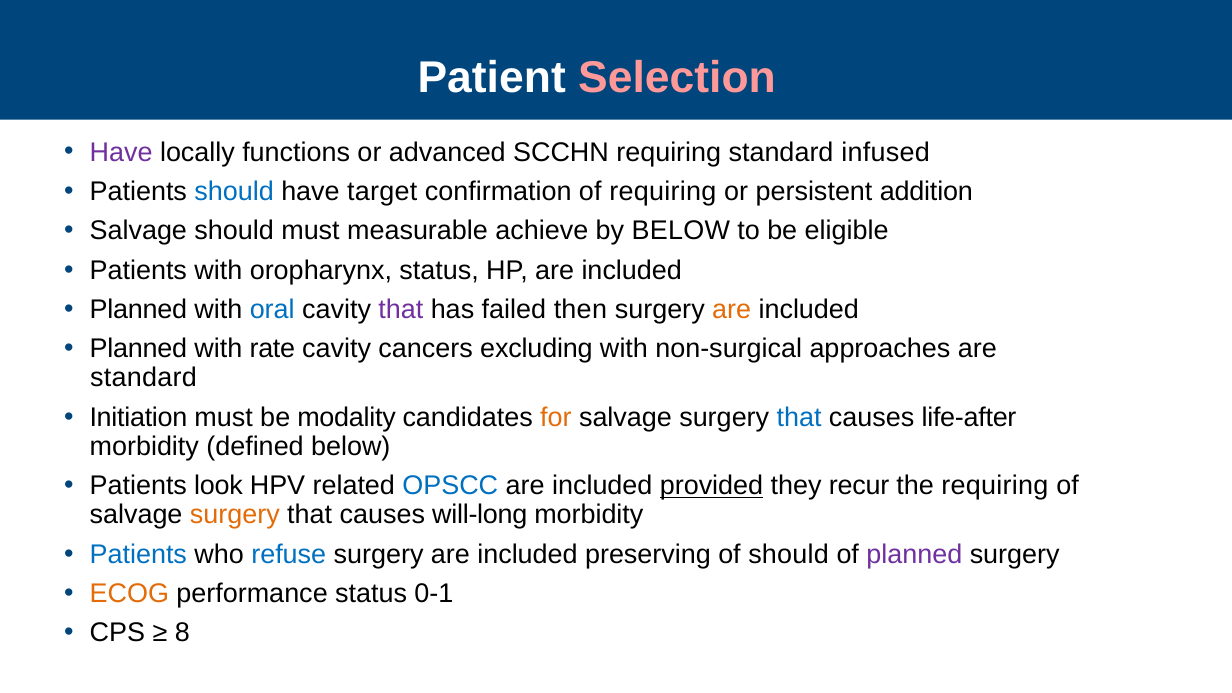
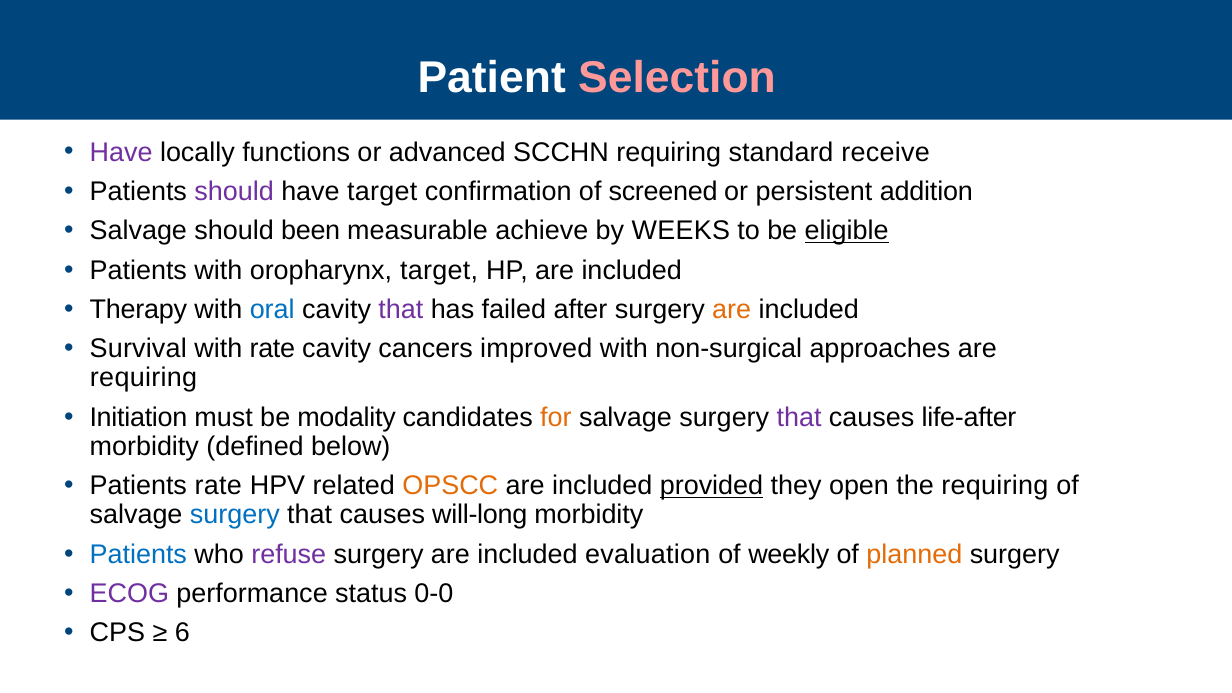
infused: infused -> receive (886, 152)
should colour: blue -> purple (234, 192)
of requiring: requiring -> screened (663, 192)
should must: must -> been (311, 231)
by BELOW: BELOW -> WEEKS (681, 231)
eligible underline: none -> present (847, 231)
oropharynx status: status -> target (439, 270)
Planned: Planned -> Therapy (138, 310)
then: then -> after (581, 310)
Planned: Planned -> Survival (138, 349)
excluding: excluding -> improved (536, 349)
standard: standard -> requiring (144, 378)
that colour: blue -> purple (799, 417)
Patients look: look -> rate (218, 486)
OPSCC colour: blue -> orange (450, 486)
recur: recur -> open (859, 486)
surgery colour: orange -> blue (235, 515)
refuse colour: blue -> purple (289, 554)
preserving: preserving -> evaluation (648, 554)
of should: should -> weekly (789, 554)
planned colour: purple -> orange (914, 554)
ECOG colour: orange -> purple (129, 594)
0-1: 0-1 -> 0-0 (434, 594)
8: 8 -> 6 (182, 633)
